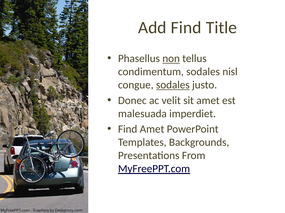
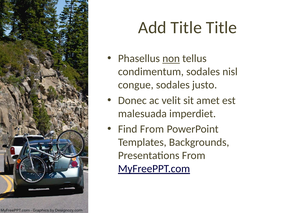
Add Find: Find -> Title (186, 28)
sodales underline: present -> none (173, 85)
Find Amet: Amet -> From (152, 130)
